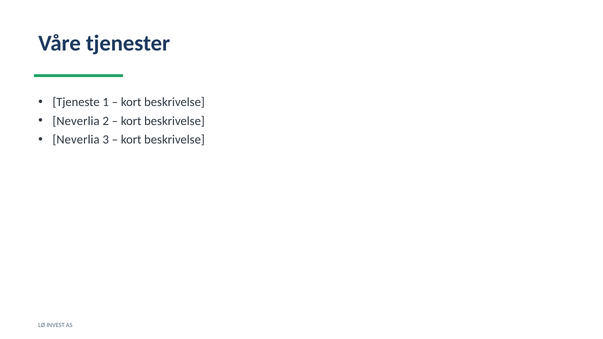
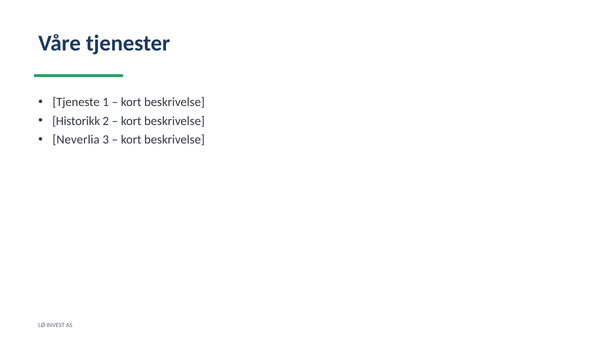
Neverlia: Neverlia -> Historikk (76, 121)
